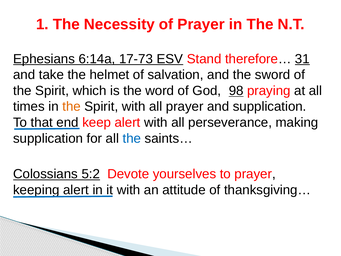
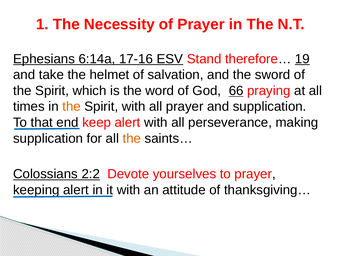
17-73: 17-73 -> 17-16 (136, 59)
31: 31 -> 19 (302, 59)
98: 98 -> 66 (236, 91)
the colour: blue -> orange (132, 138)
5:2: 5:2 -> 2:2 (91, 174)
